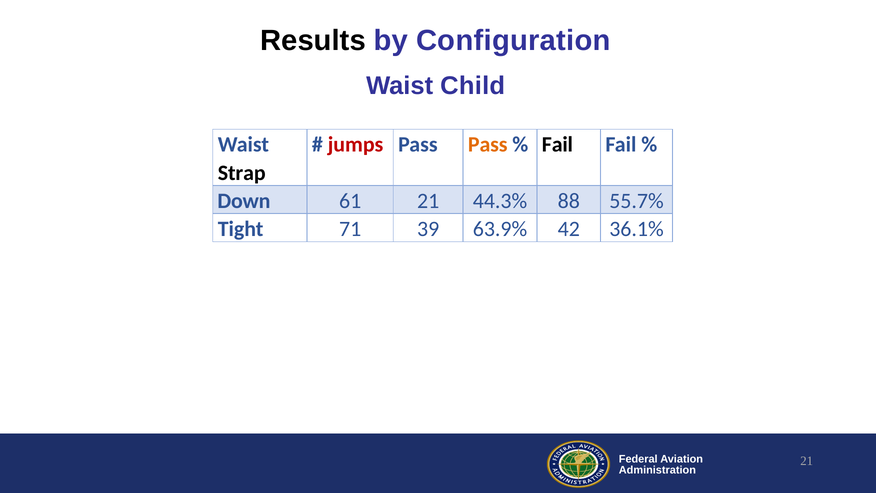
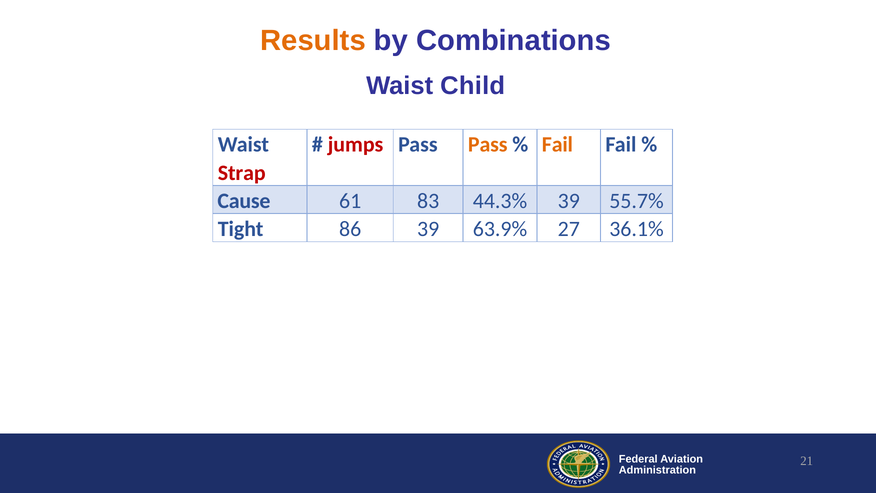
Results colour: black -> orange (313, 41)
Configuration: Configuration -> Combinations (513, 41)
Fail colour: black -> orange (557, 145)
Strap colour: black -> red (242, 173)
Down: Down -> Cause (244, 201)
61 21: 21 -> 83 (428, 201)
44.3% 88: 88 -> 39 (569, 201)
71: 71 -> 86 (350, 229)
42: 42 -> 27 (569, 229)
